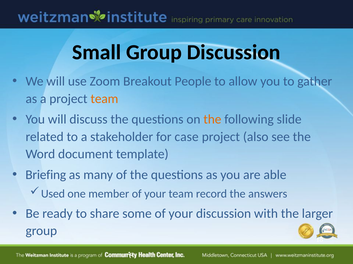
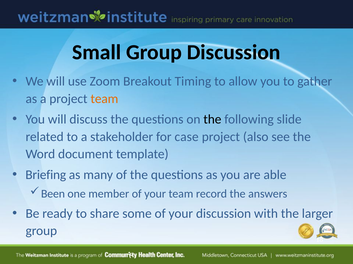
People: People -> Timing (193, 81)
the colour: orange -> black (212, 120)
Used: Used -> Been (53, 194)
